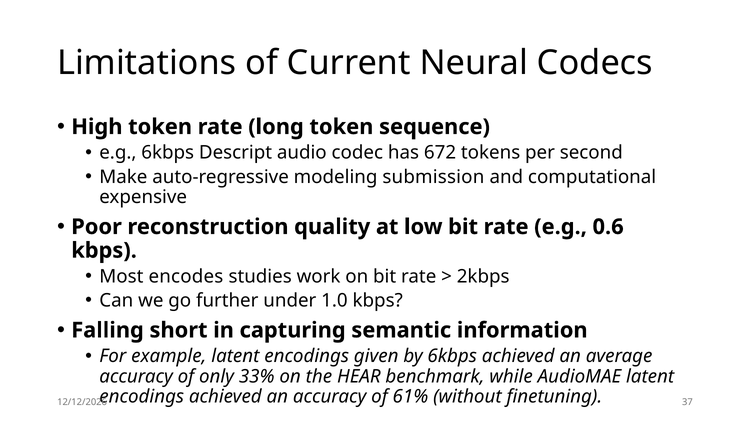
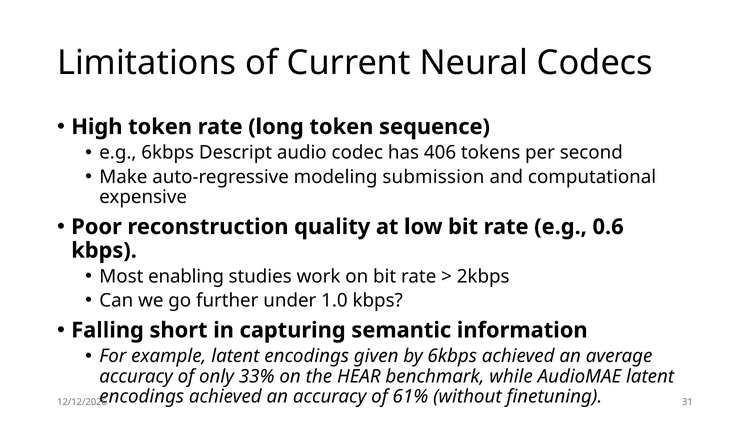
672: 672 -> 406 (440, 153)
encodes: encodes -> enabling (186, 276)
37: 37 -> 31 (687, 402)
